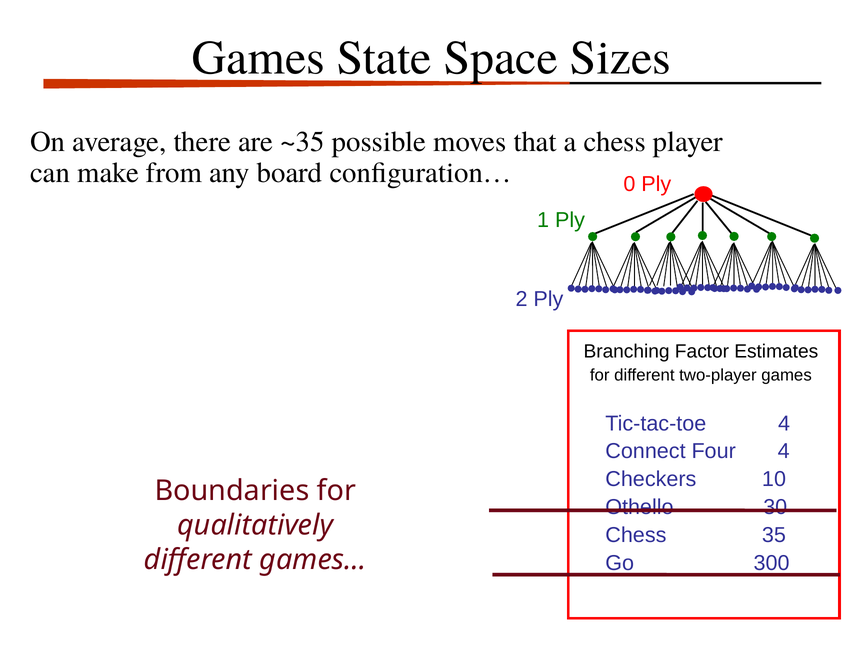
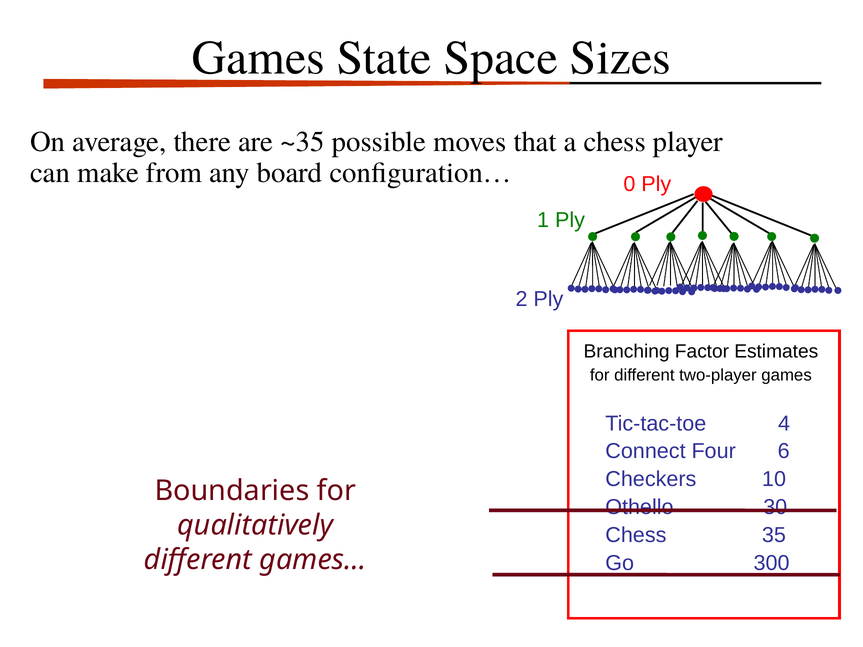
Four 4: 4 -> 6 (784, 452)
